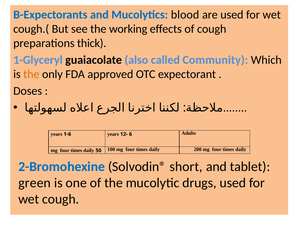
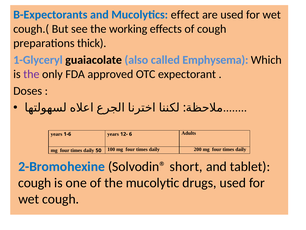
blood: blood -> effect (185, 15)
Community: Community -> Emphysema (215, 60)
the colour: orange -> purple (31, 74)
green: green -> cough (35, 182)
